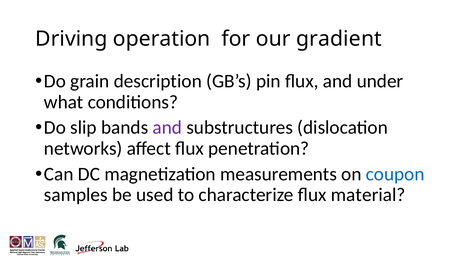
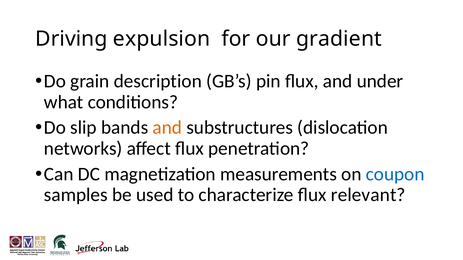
operation: operation -> expulsion (162, 39)
and colour: purple -> orange (167, 128)
material: material -> relevant (368, 195)
